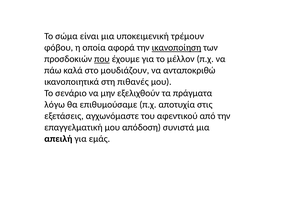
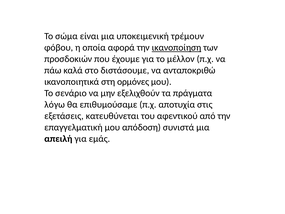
που underline: present -> none (102, 59)
μουδιάζουν: μουδιάζουν -> διστάσουμε (125, 70)
πιθανές: πιθανές -> ορμόνες (133, 82)
αγχωνόμαστε: αγχωνόμαστε -> κατευθύνεται (112, 116)
